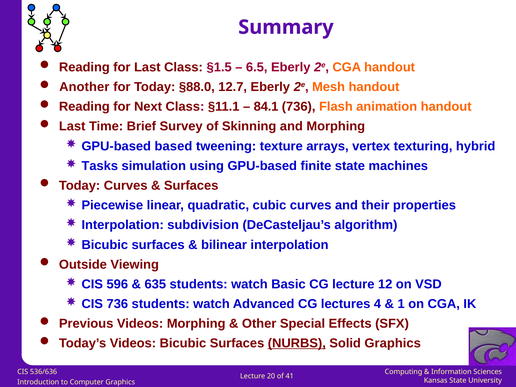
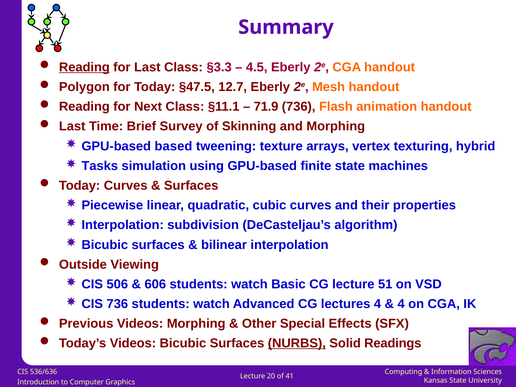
Reading underline: none -> present (84, 67)
§1.5: §1.5 -> §3.3 (219, 67)
6.5: 6.5 -> 4.5 (257, 67)
Another: Another -> Polygon (84, 87)
§88.0: §88.0 -> §47.5 (197, 87)
84.1: 84.1 -> 71.9 (266, 107)
596: 596 -> 506 (117, 284)
635: 635 -> 606 (155, 284)
12: 12 -> 51 (385, 284)
1: 1 -> 4 (401, 304)
Solid Graphics: Graphics -> Readings (393, 343)
